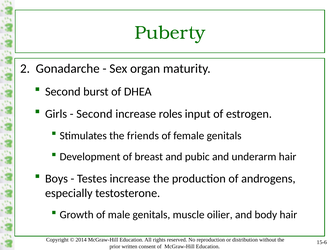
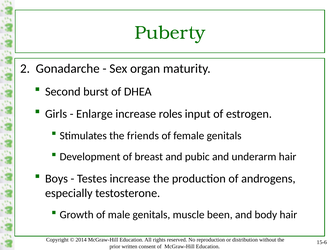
Second: Second -> Enlarge (94, 114)
oilier: oilier -> been (220, 214)
